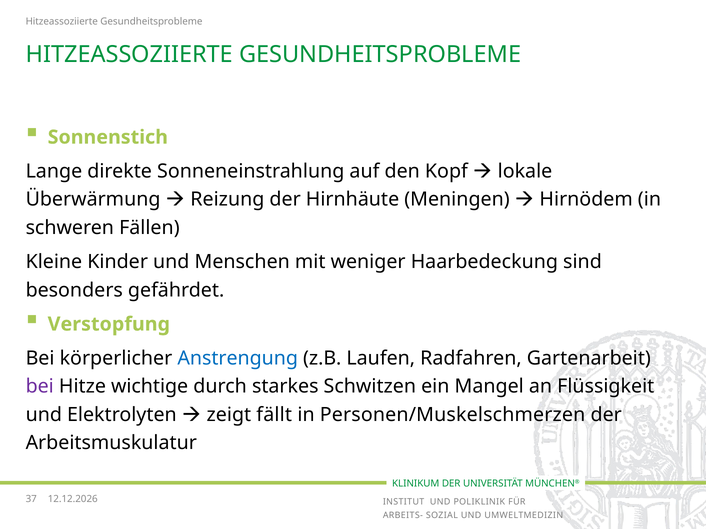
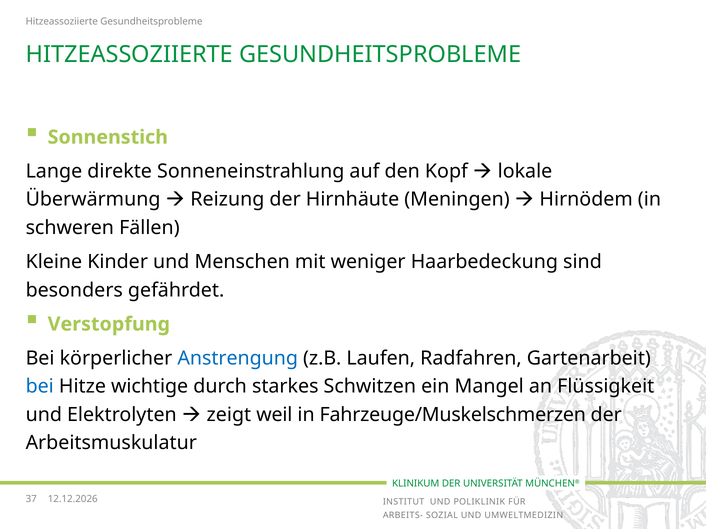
bei colour: purple -> blue (40, 387)
fällt: fällt -> weil (274, 415)
Personen/Muskelschmerzen: Personen/Muskelschmerzen -> Fahrzeuge/Muskelschmerzen (453, 415)
